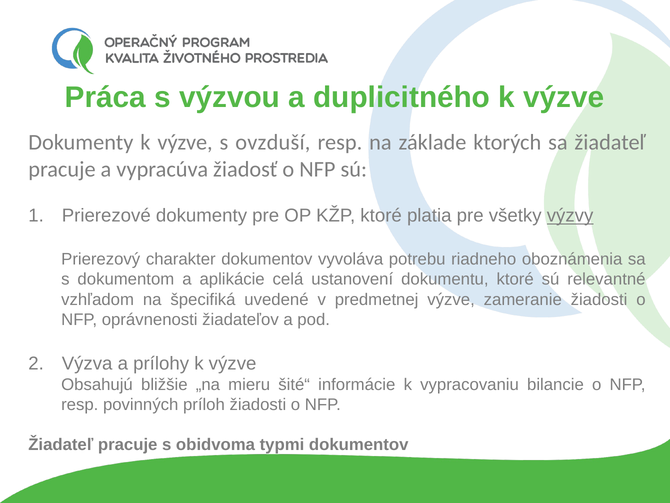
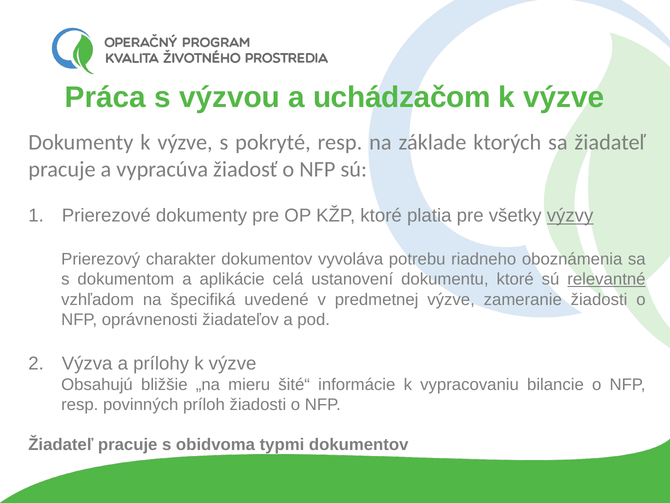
duplicitného: duplicitného -> uchádzačom (402, 97)
ovzduší: ovzduší -> pokryté (273, 142)
relevantné underline: none -> present (606, 279)
